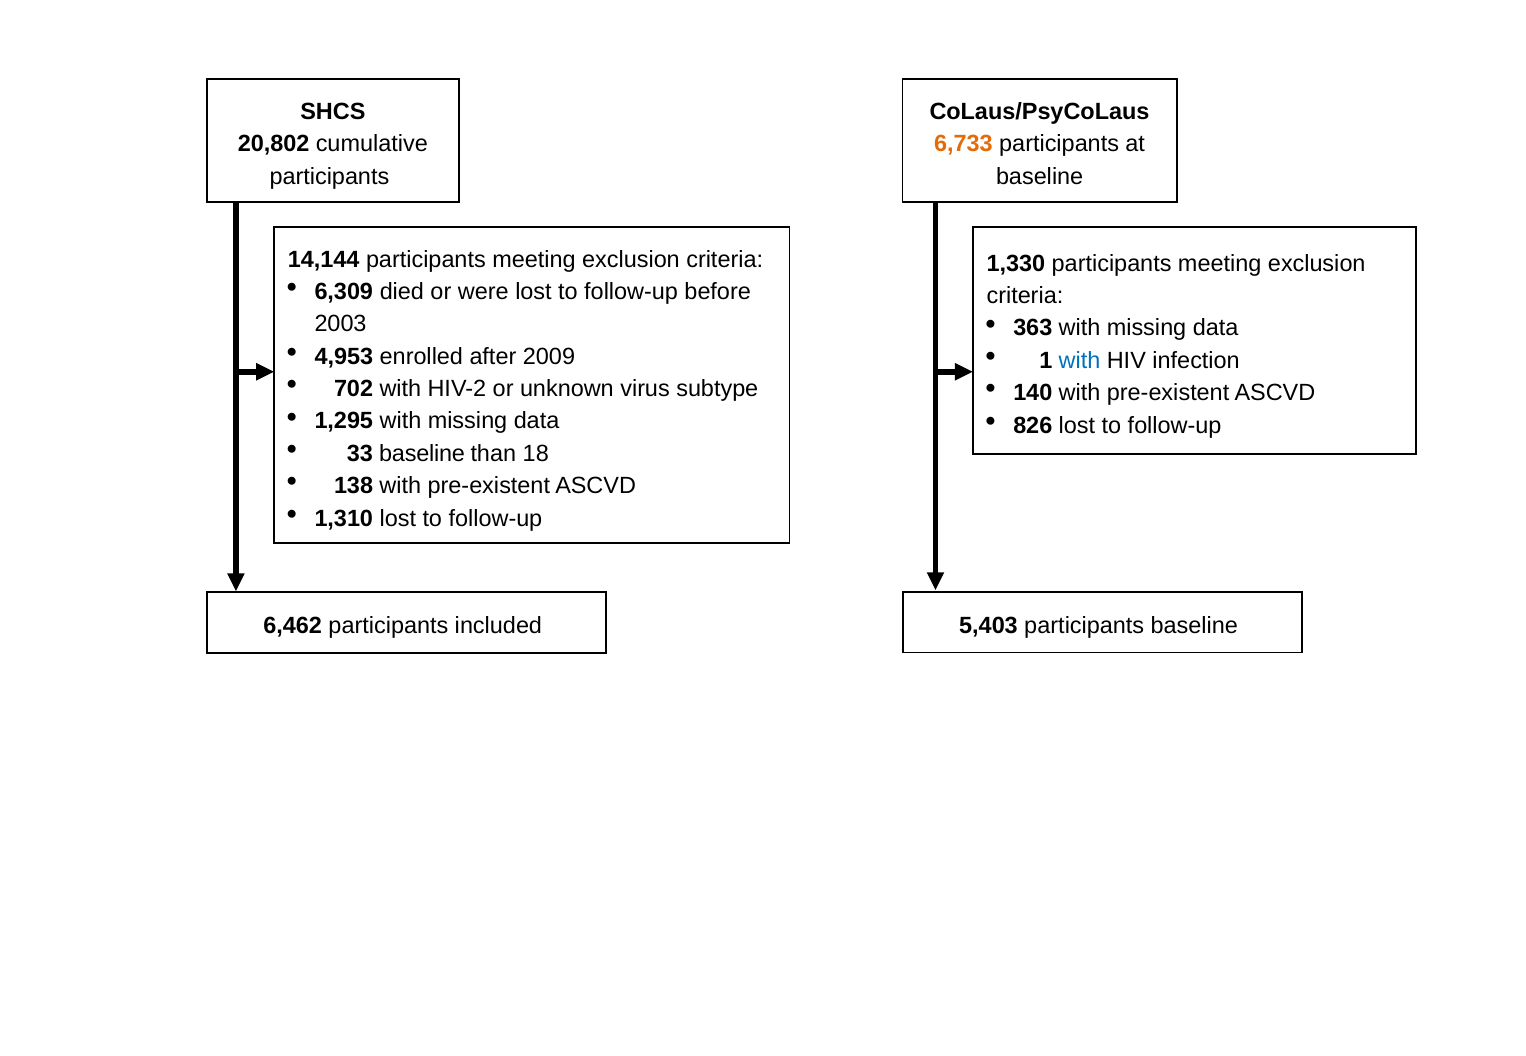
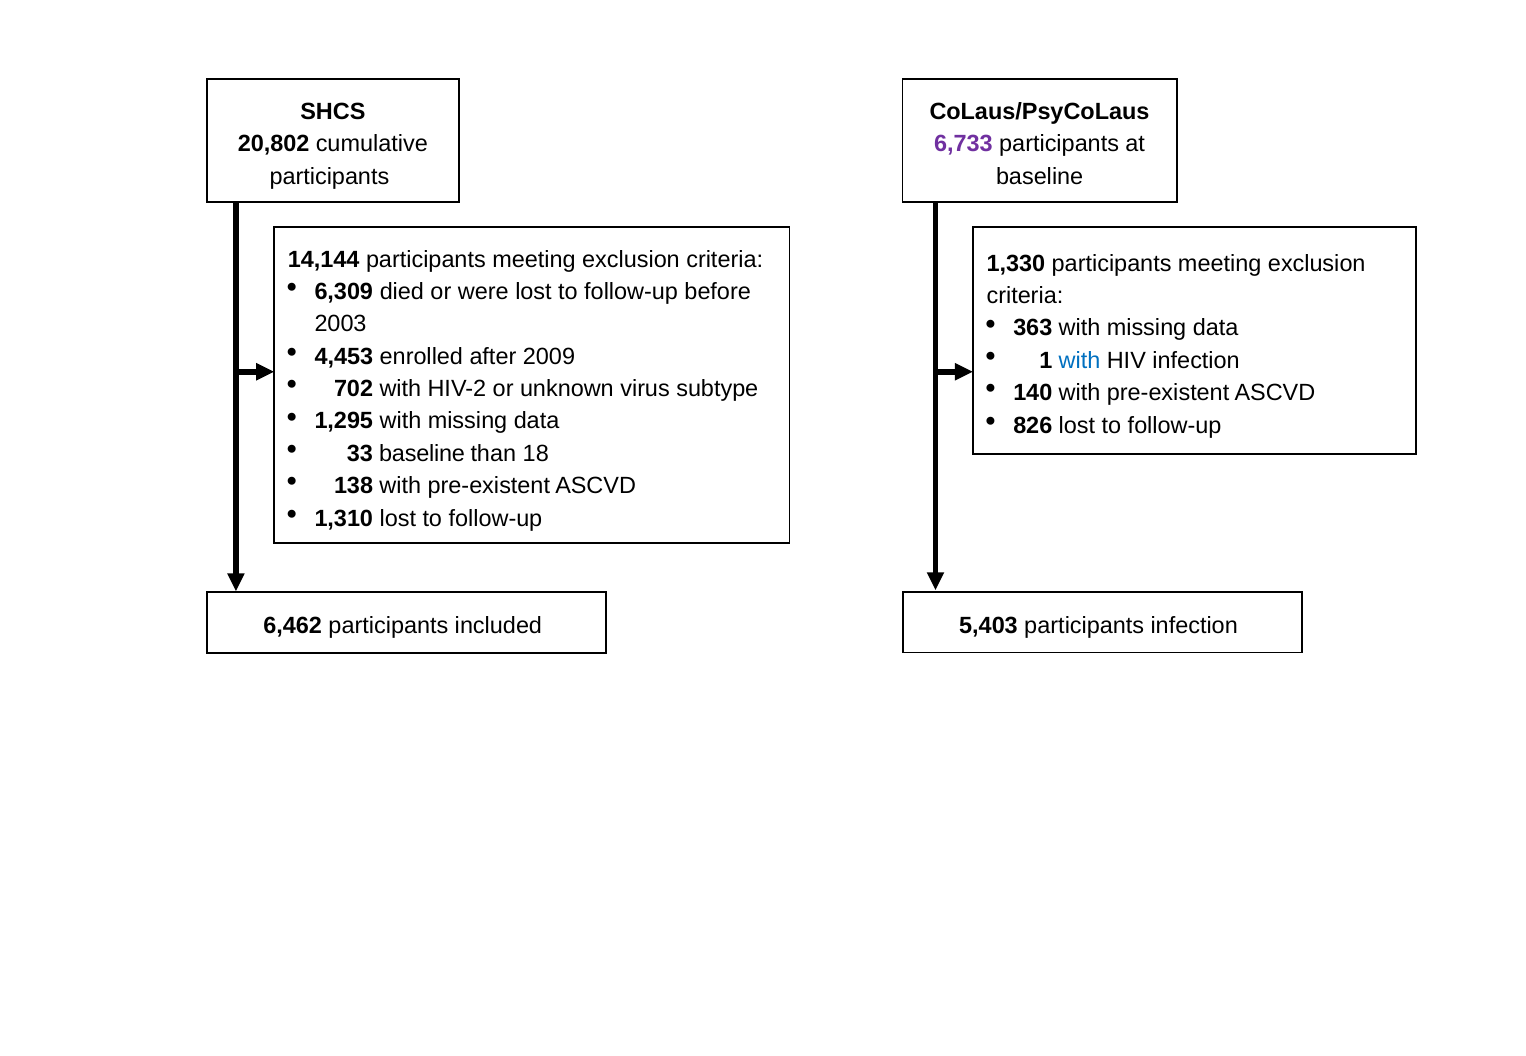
6,733 colour: orange -> purple (963, 144)
4,953: 4,953 -> 4,453 (344, 357)
participants baseline: baseline -> infection (1194, 626)
